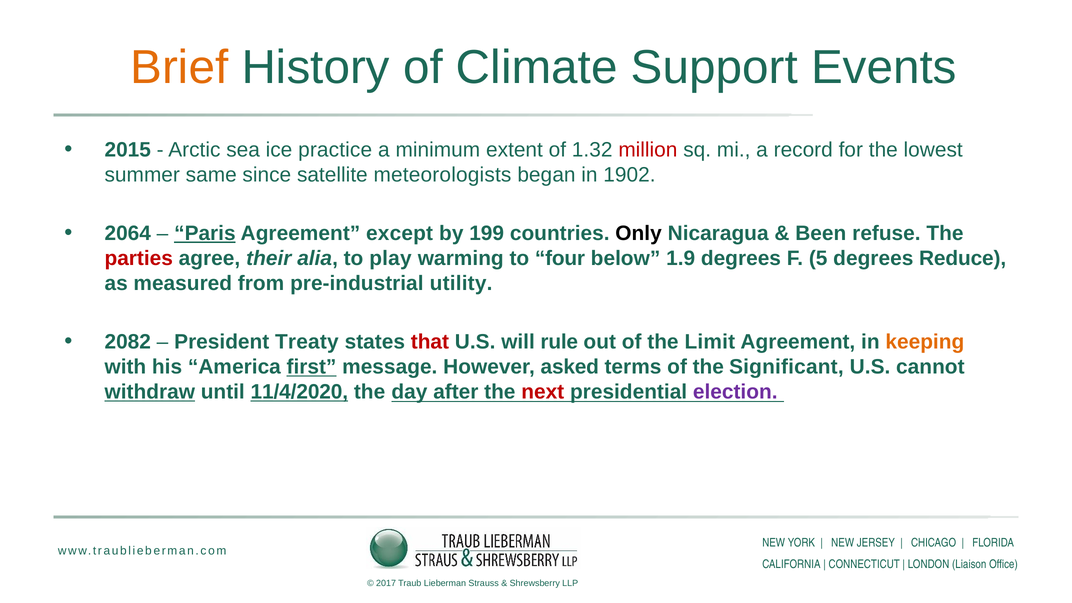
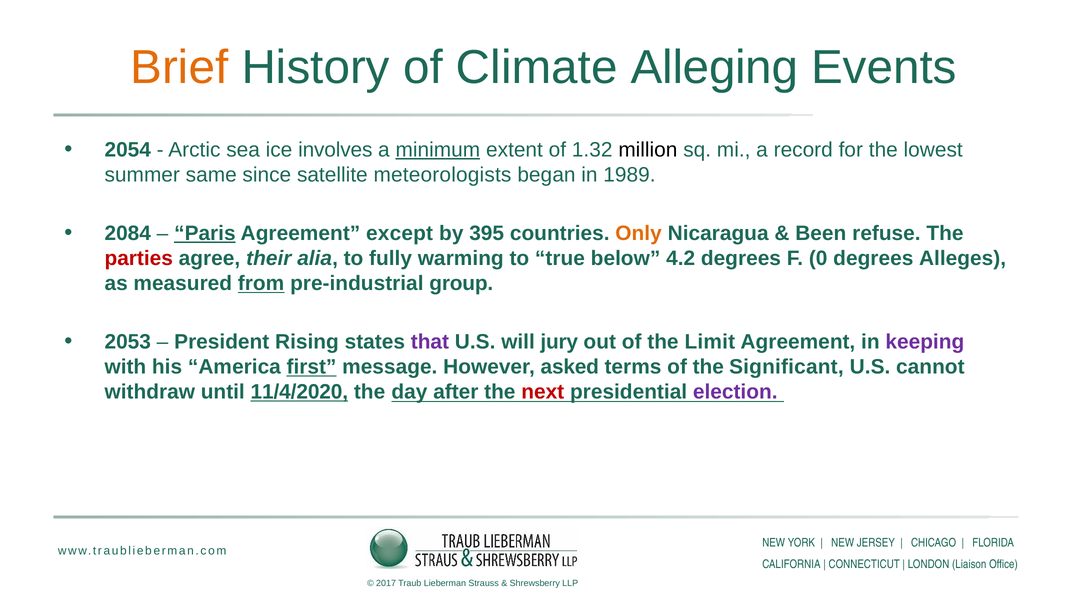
Support: Support -> Alleging (715, 67)
2015: 2015 -> 2054 (128, 150)
practice: practice -> involves (335, 150)
minimum underline: none -> present (438, 150)
million colour: red -> black (648, 150)
1902: 1902 -> 1989 (629, 175)
2064: 2064 -> 2084 (128, 233)
199: 199 -> 395 (487, 233)
Only colour: black -> orange (639, 233)
play: play -> fully (391, 258)
four: four -> true (560, 258)
1.9: 1.9 -> 4.2 (681, 258)
5: 5 -> 0 (818, 258)
Reduce: Reduce -> Alleges (963, 258)
from underline: none -> present (261, 283)
utility: utility -> group (461, 283)
2082: 2082 -> 2053 (128, 342)
Treaty: Treaty -> Rising (307, 342)
that colour: red -> purple (430, 342)
rule: rule -> jury (559, 342)
keeping colour: orange -> purple (925, 342)
withdraw underline: present -> none (150, 392)
